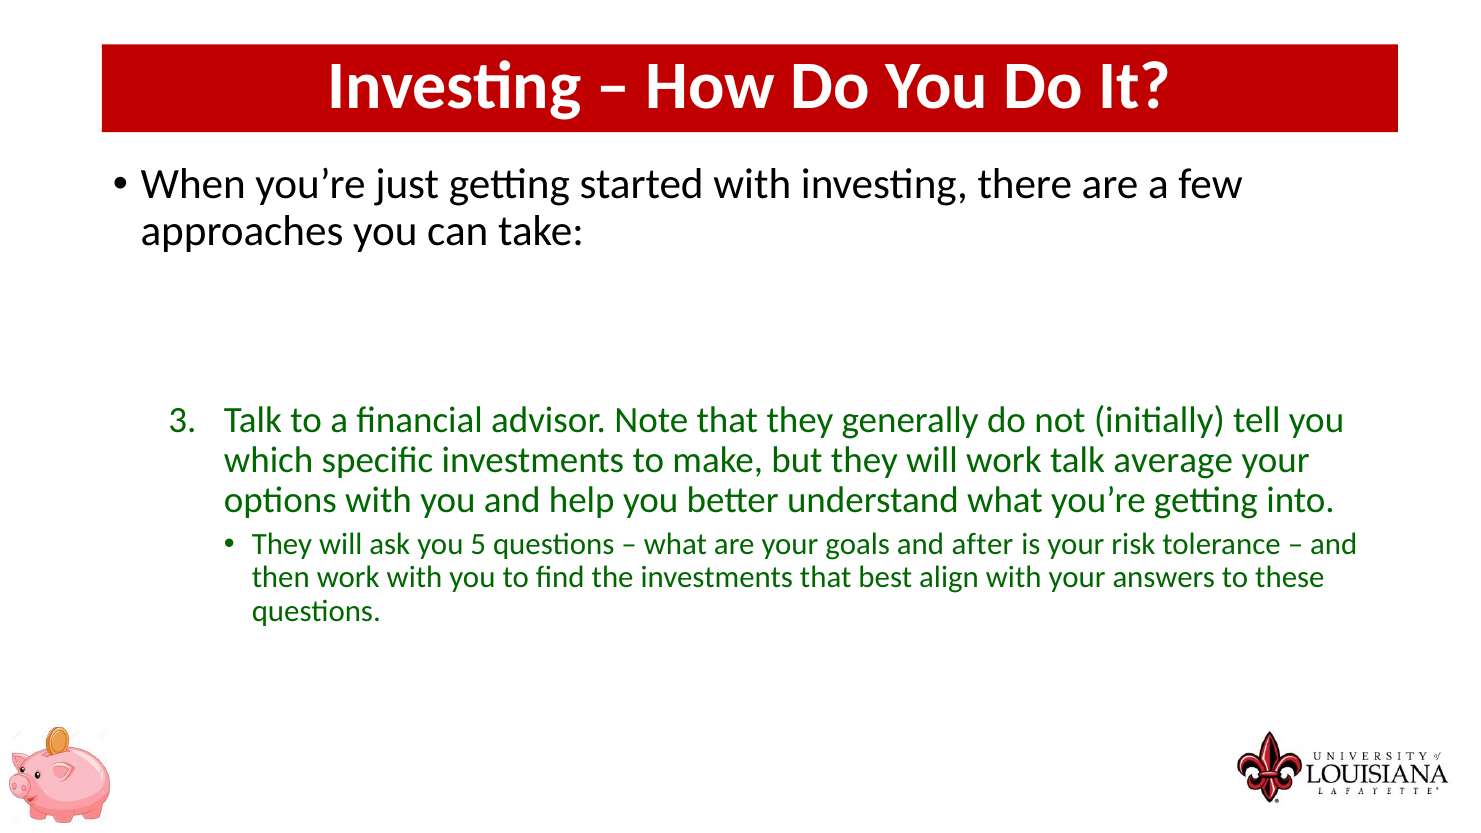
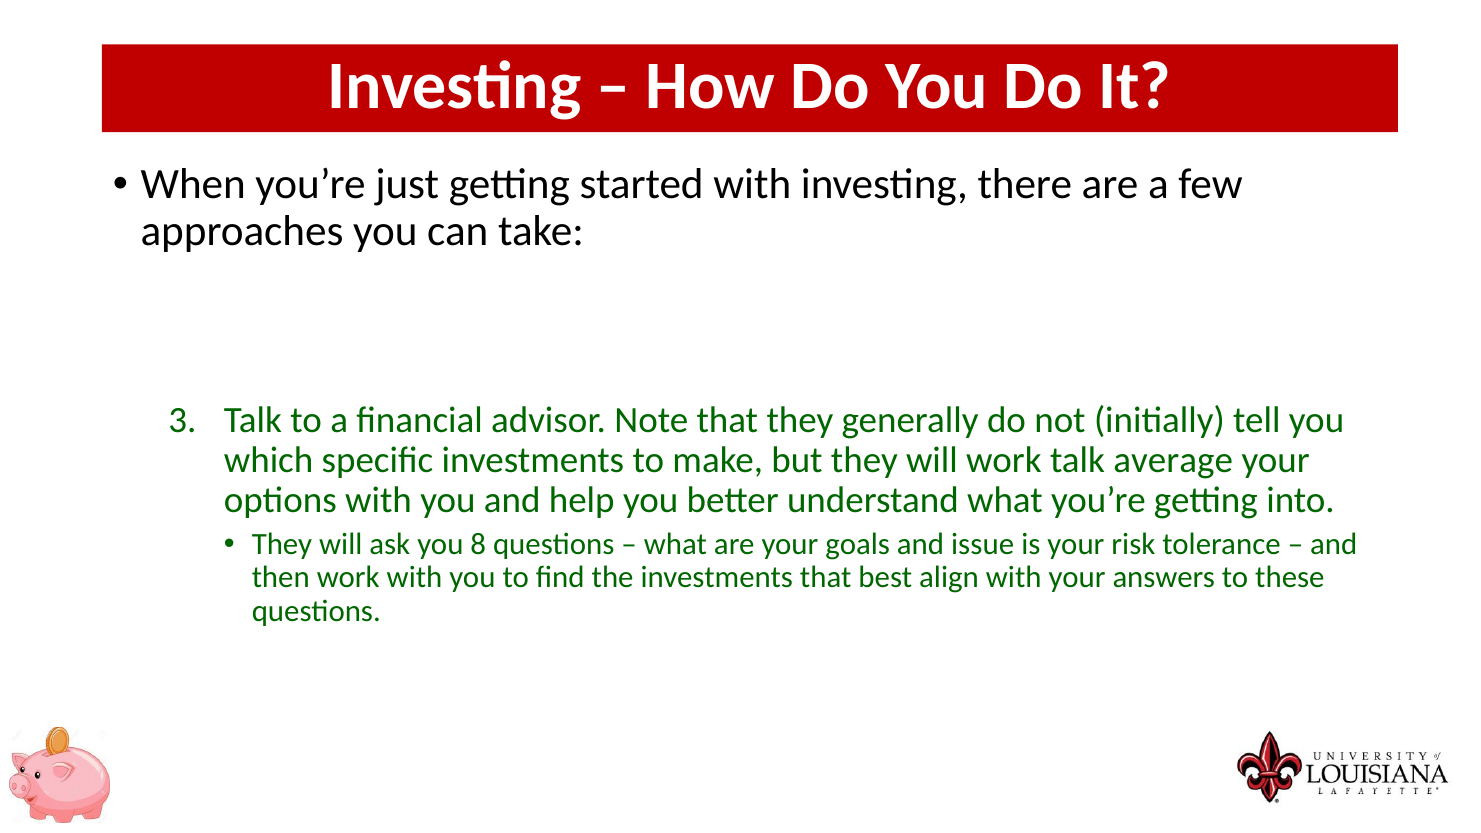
5: 5 -> 8 (478, 544)
after: after -> issue (983, 544)
